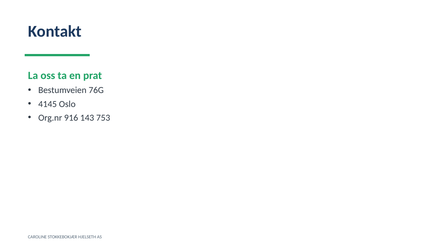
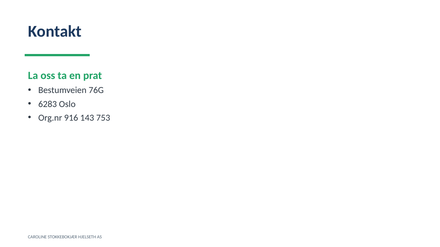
4145: 4145 -> 6283 (48, 104)
